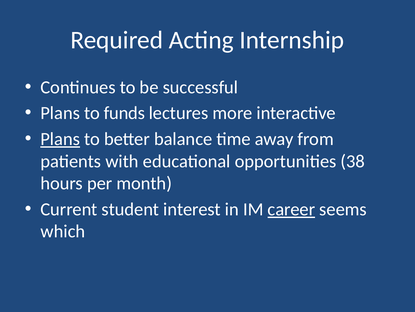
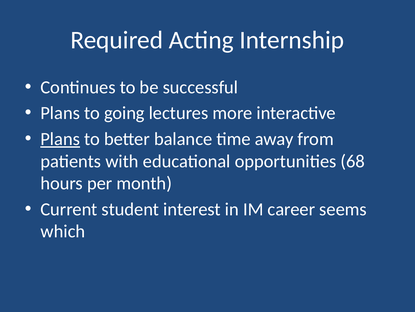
funds: funds -> going (124, 113)
38: 38 -> 68 (353, 161)
career underline: present -> none (291, 209)
